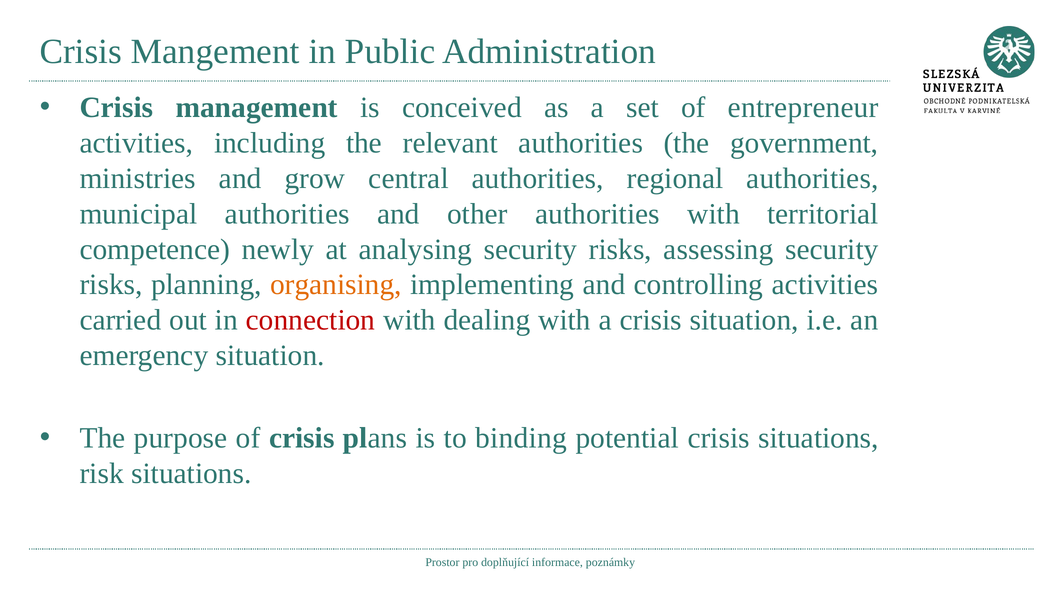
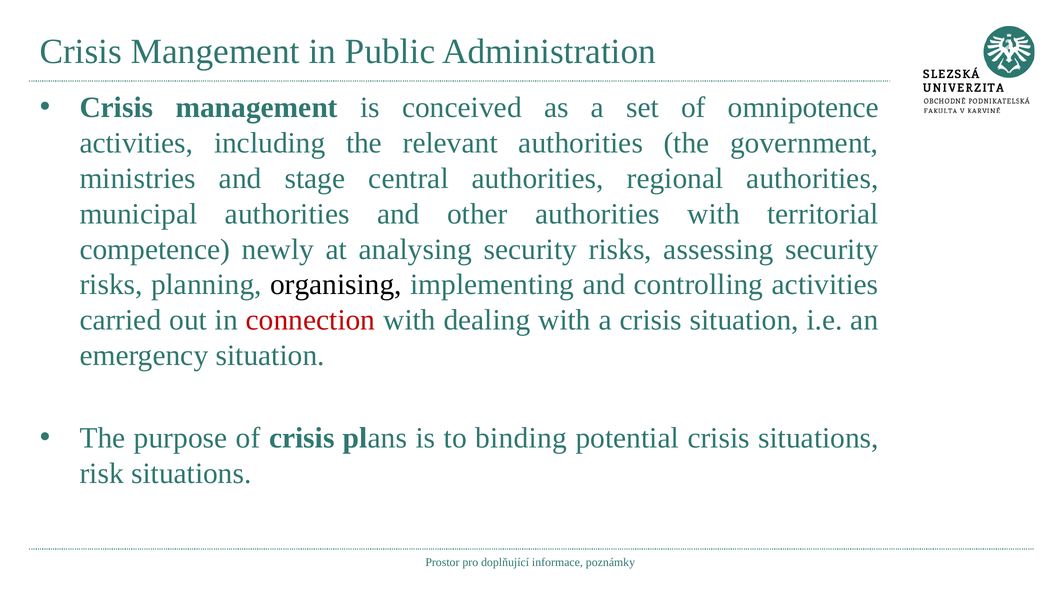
entrepreneur: entrepreneur -> omnipotence (803, 108)
grow: grow -> stage (315, 178)
organising colour: orange -> black (336, 285)
